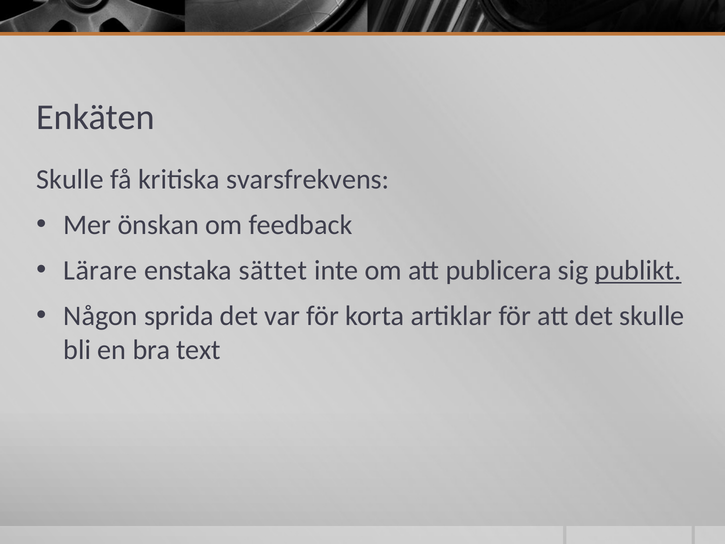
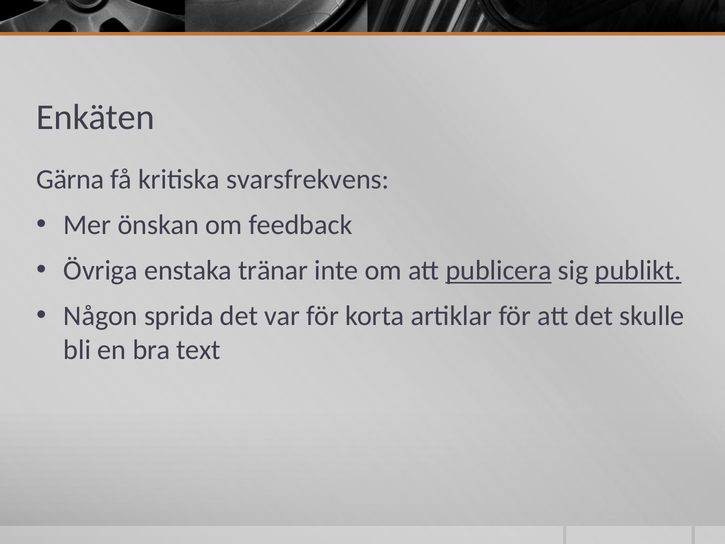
Skulle: Skulle -> Gärna (70, 180)
Lärare: Lärare -> Övriga (101, 270)
sättet: sättet -> tränar (273, 270)
publicera underline: none -> present (499, 270)
